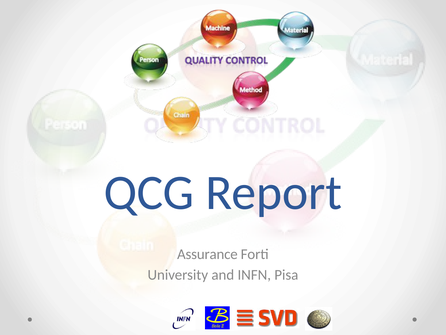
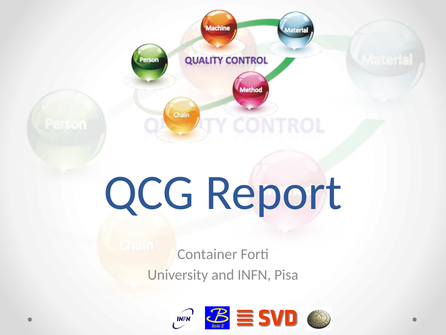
Assurance: Assurance -> Container (207, 254)
